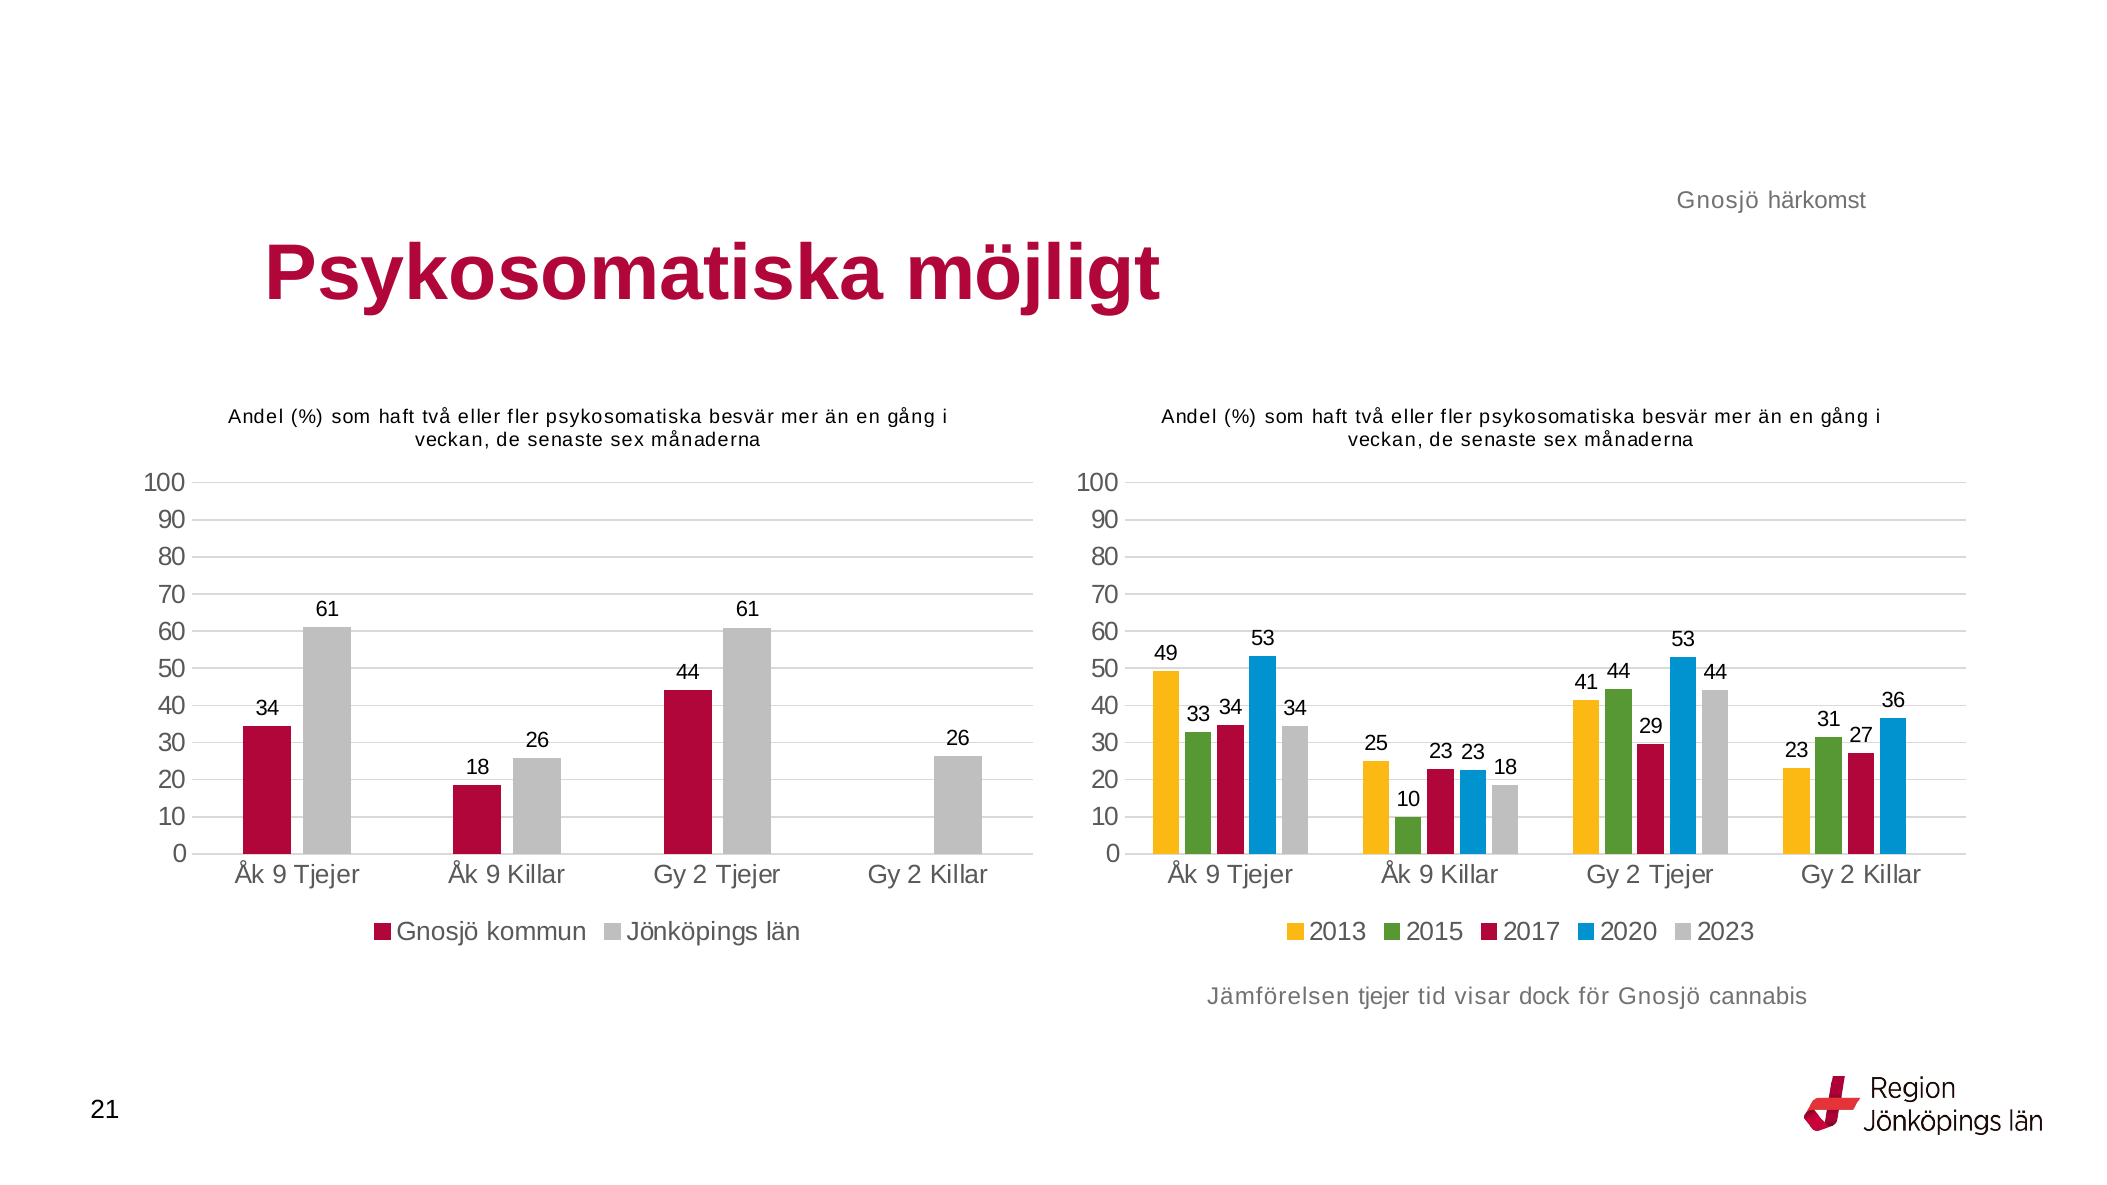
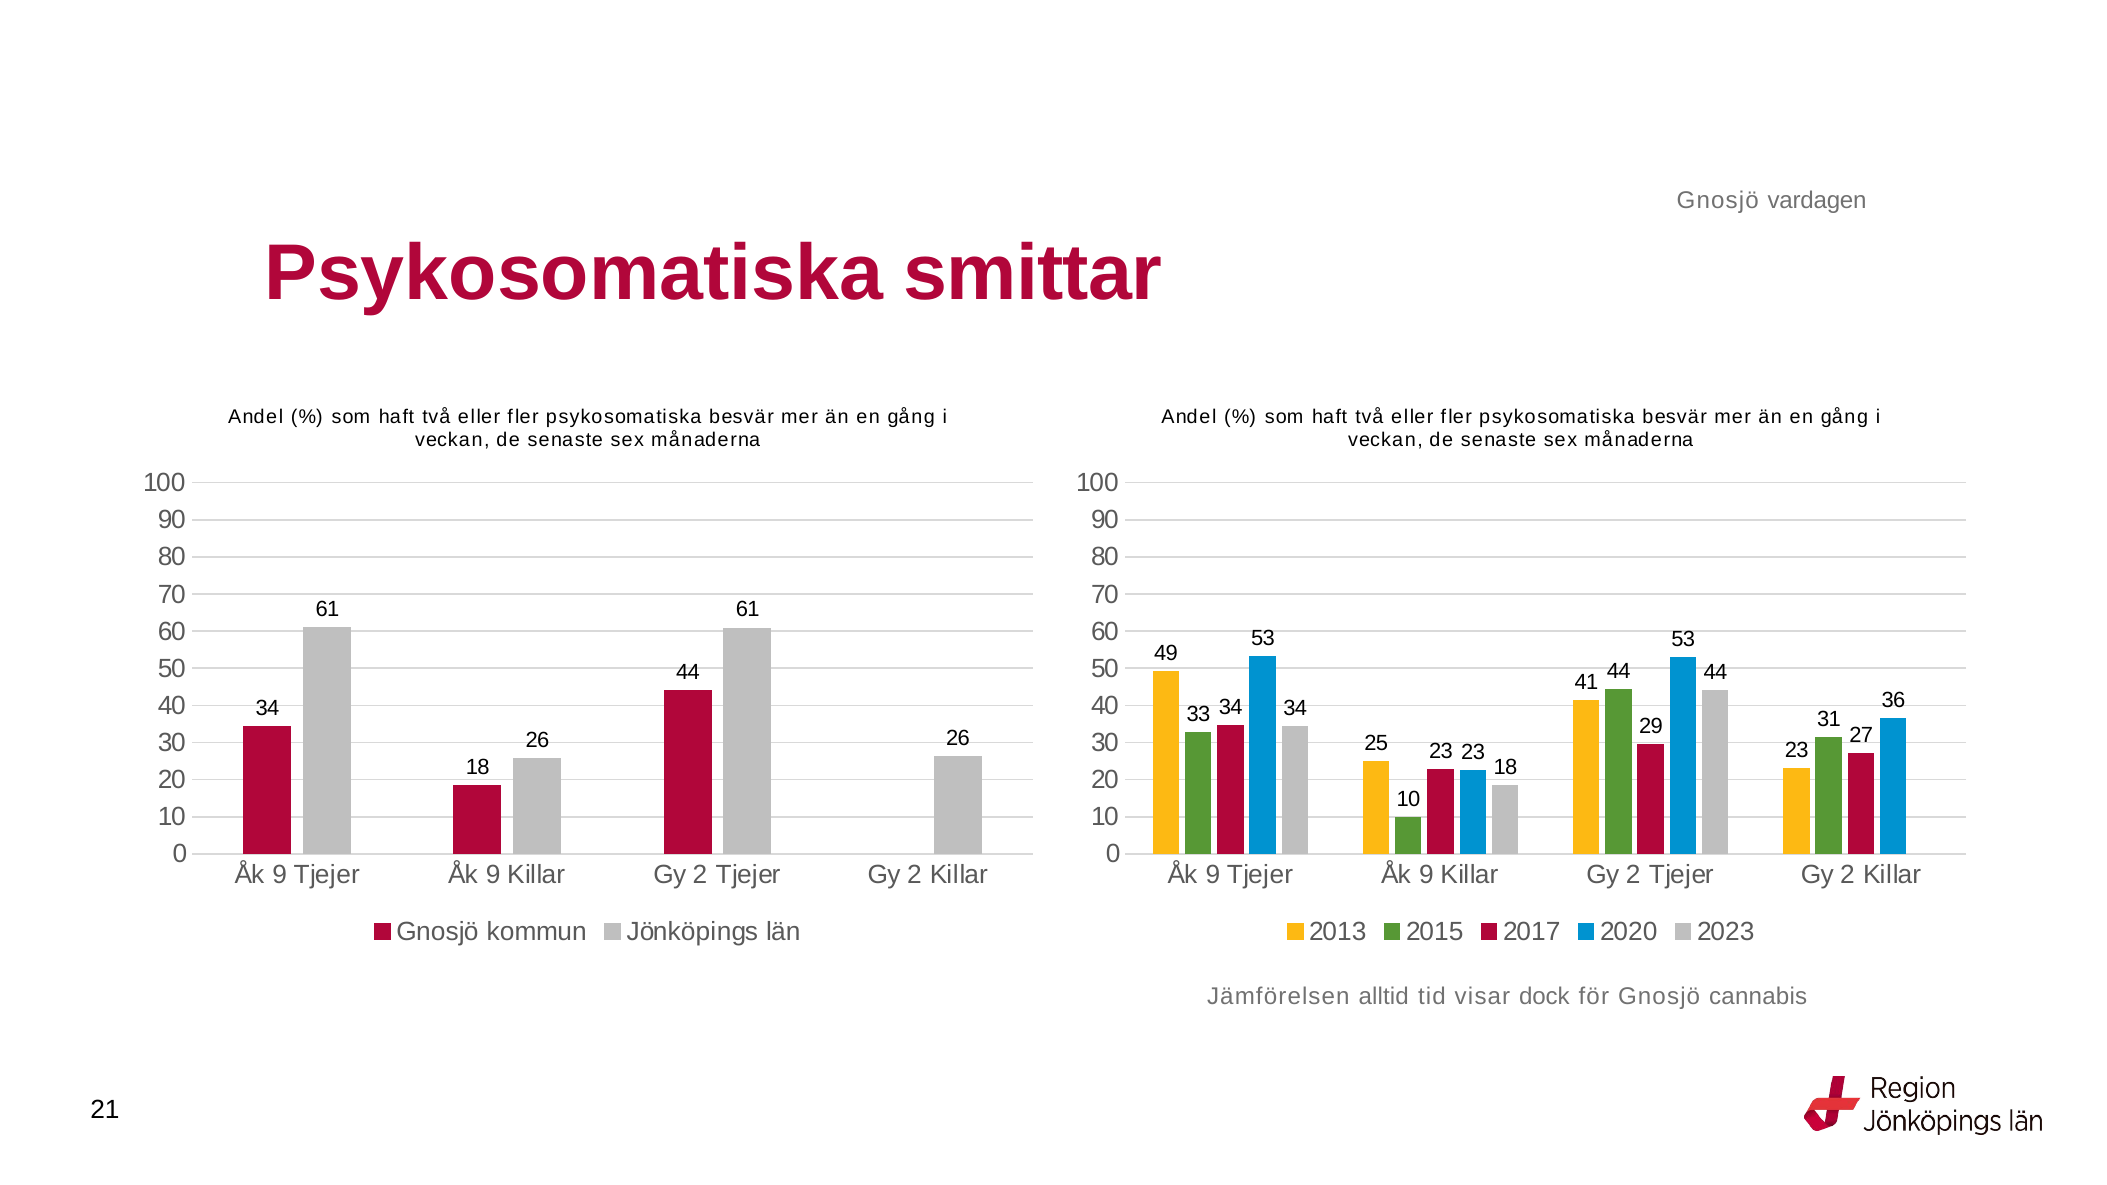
härkomst: härkomst -> vardagen (1817, 200)
möjligt: möjligt -> smittar (1033, 273)
Jämförelsen tjejer: tjejer -> alltid (1384, 996)
